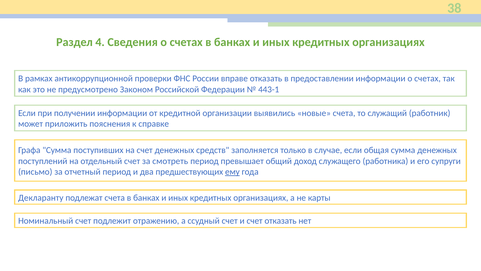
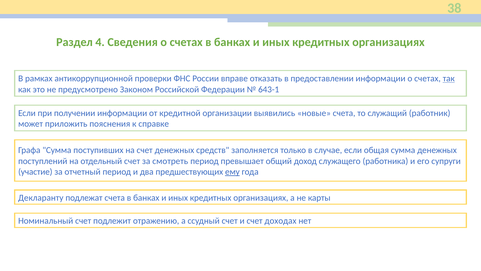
так underline: none -> present (449, 78)
443-1: 443-1 -> 643-1 (269, 89)
письмо: письмо -> участие (35, 172)
счет отказать: отказать -> доходах (281, 221)
